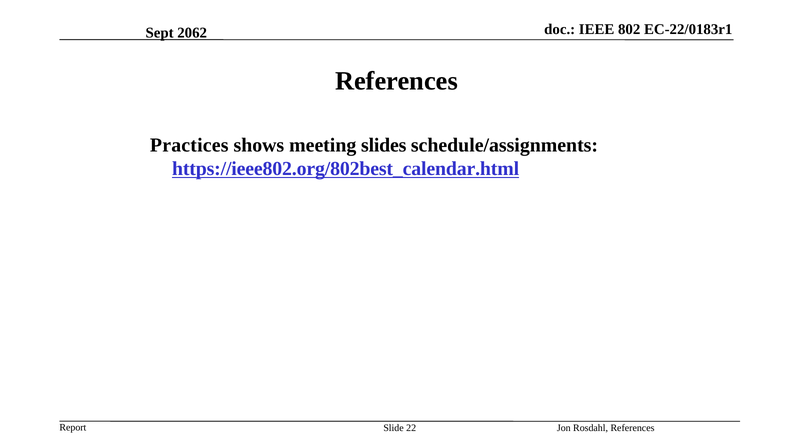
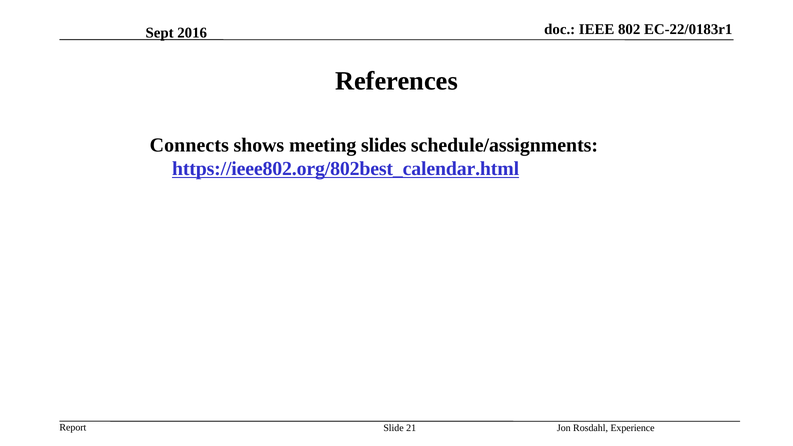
2062: 2062 -> 2016 (192, 33)
Practices: Practices -> Connects (189, 145)
22: 22 -> 21 (411, 428)
Rosdahl References: References -> Experience (633, 428)
